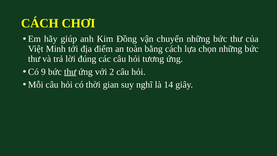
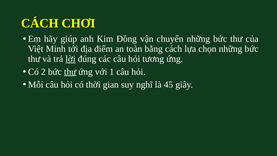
lời underline: none -> present (71, 59)
9: 9 -> 2 (43, 72)
2: 2 -> 1 (112, 72)
14: 14 -> 45 (169, 85)
